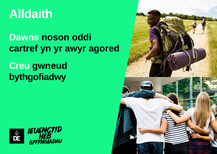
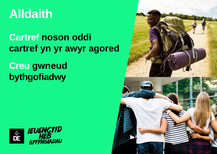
Dawns: Dawns -> Cartref (24, 37)
